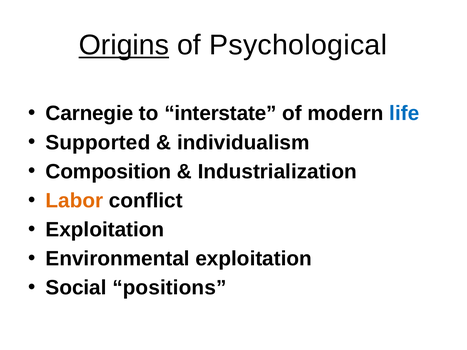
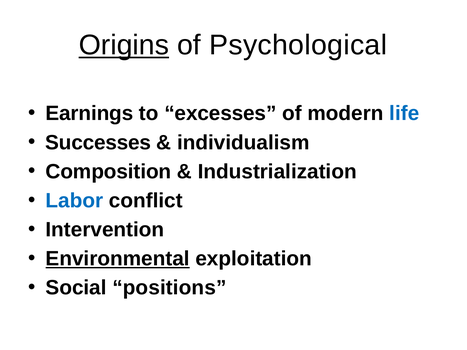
Carnegie: Carnegie -> Earnings (89, 114)
interstate: interstate -> excesses (220, 114)
Supported: Supported -> Successes (98, 143)
Labor colour: orange -> blue (74, 201)
Exploitation: Exploitation -> Intervention (105, 230)
Environmental underline: none -> present (118, 259)
